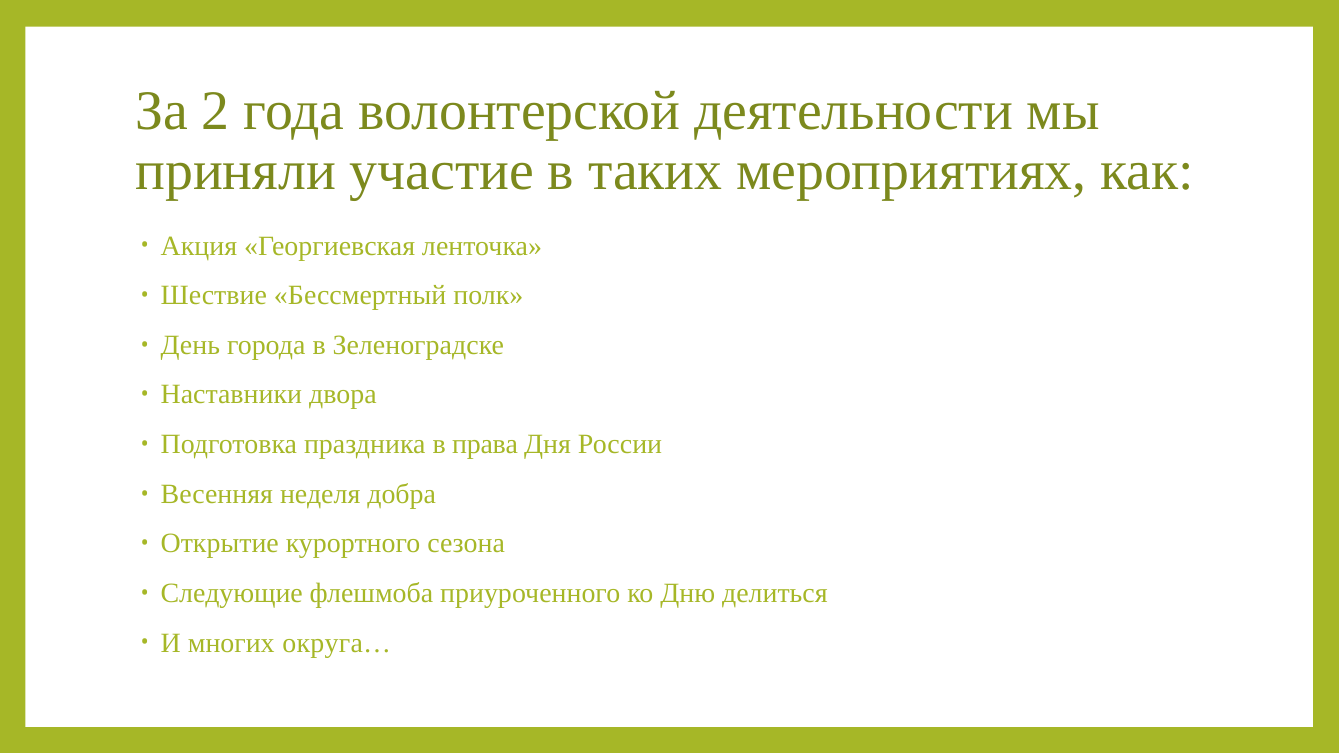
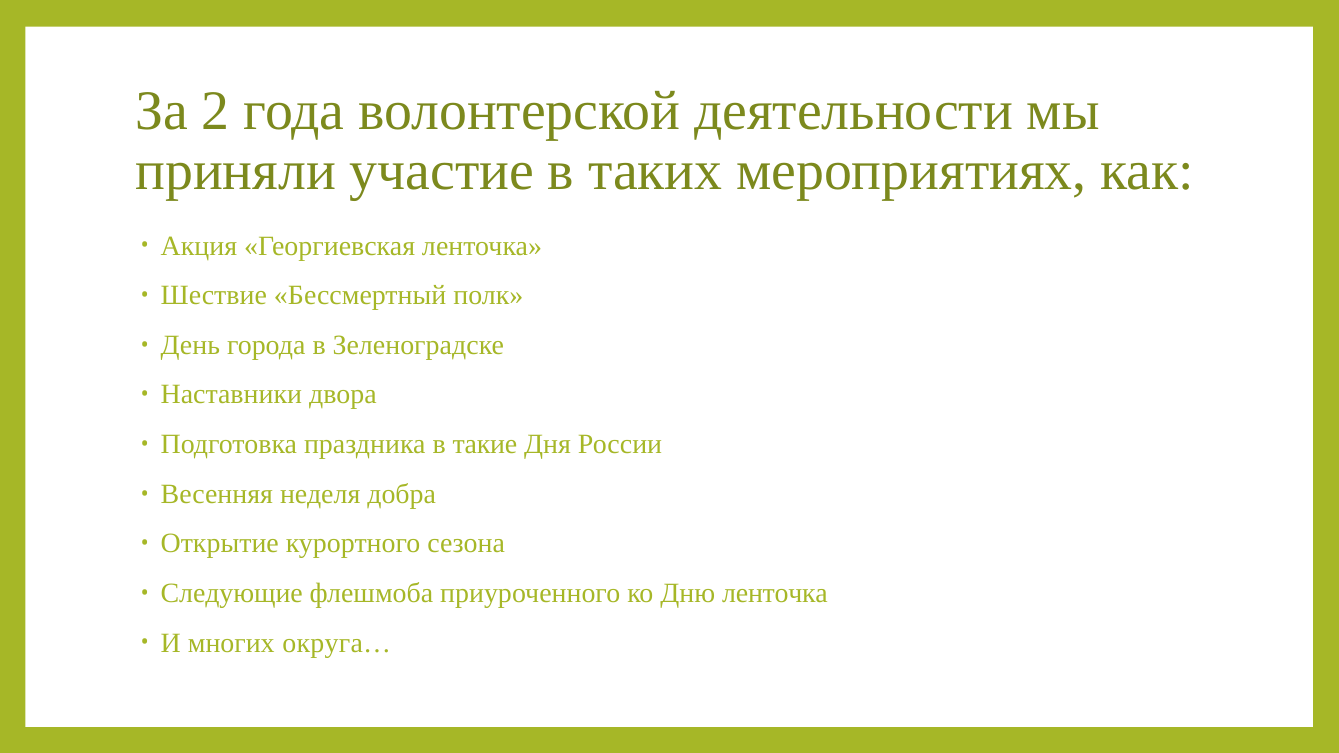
права: права -> такие (485, 445)
Дню делиться: делиться -> ленточка (775, 593)
